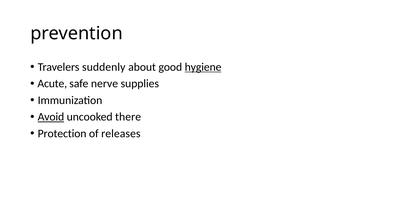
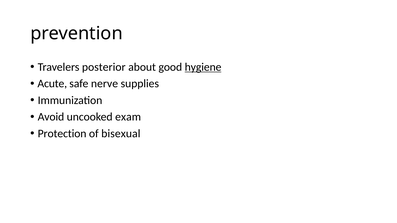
suddenly: suddenly -> posterior (104, 67)
Avoid underline: present -> none (51, 117)
there: there -> exam (128, 117)
releases: releases -> bisexual (121, 134)
